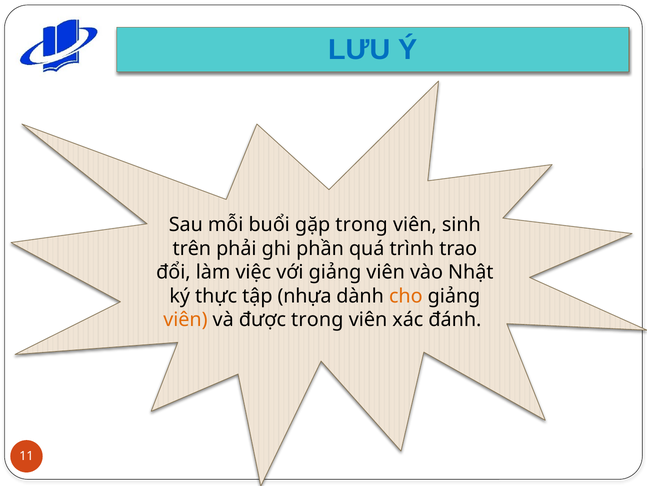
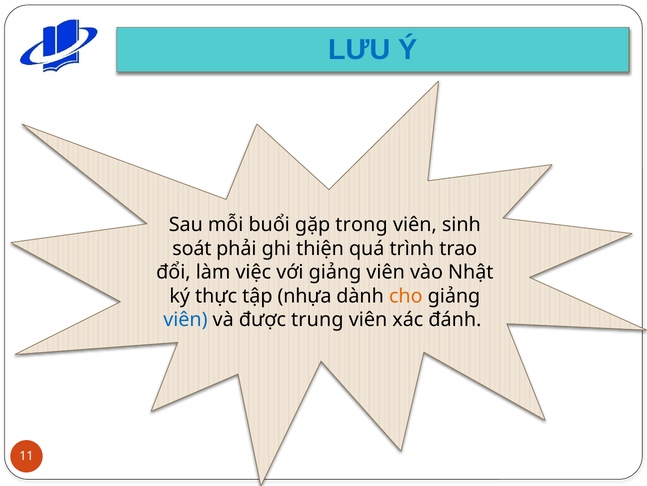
trên: trên -> soát (192, 248)
phần: phần -> thiện (320, 248)
viên colour: orange -> blue (185, 319)
được trong: trong -> trung (317, 319)
